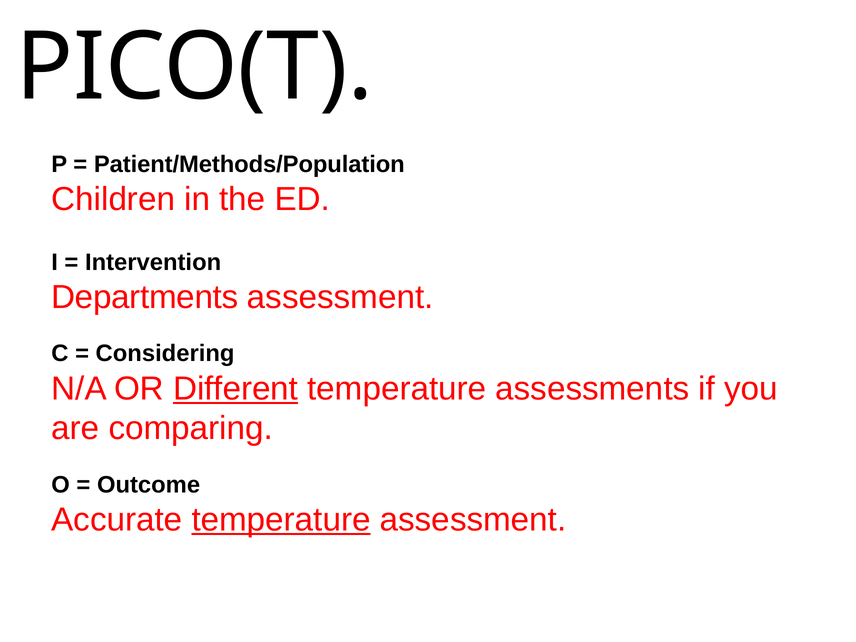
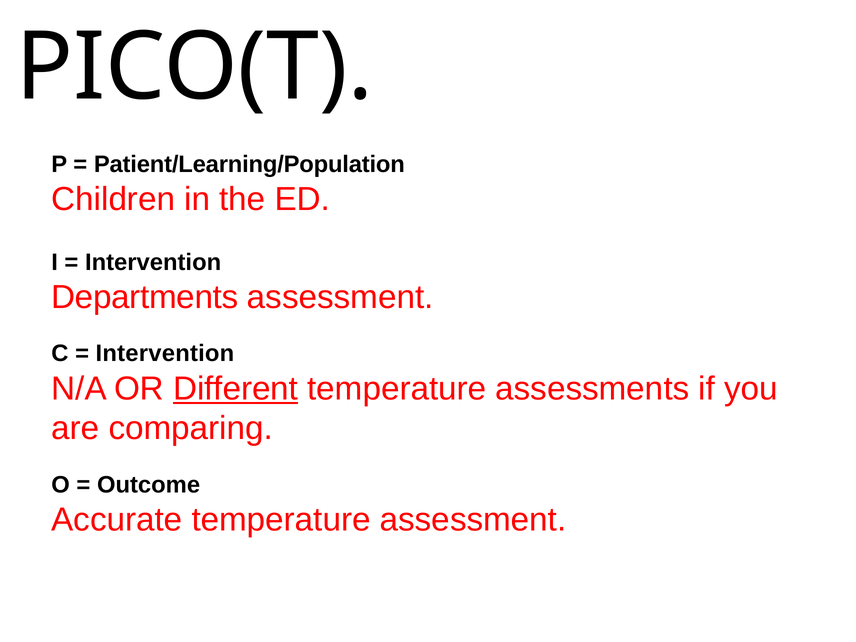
Patient/Methods/Population: Patient/Methods/Population -> Patient/Learning/Population (249, 164)
Considering: Considering -> Intervention (165, 354)
temperature underline: present -> none (281, 520)
